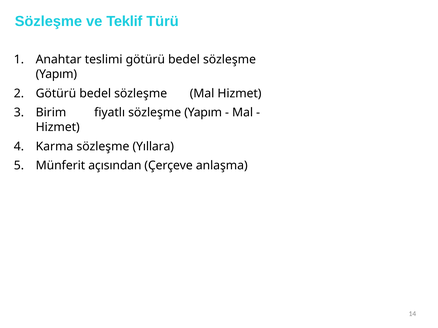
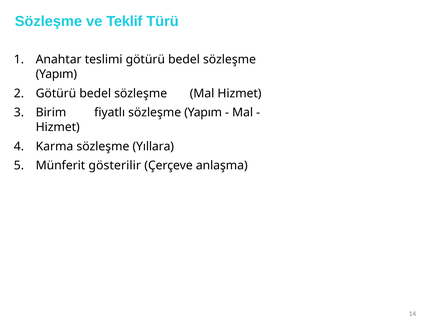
açısından: açısından -> gösterilir (115, 166)
